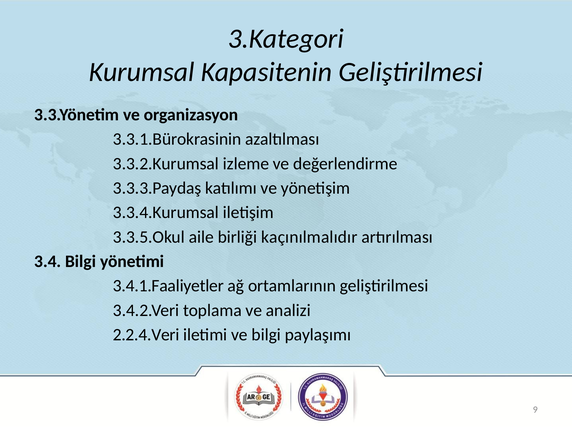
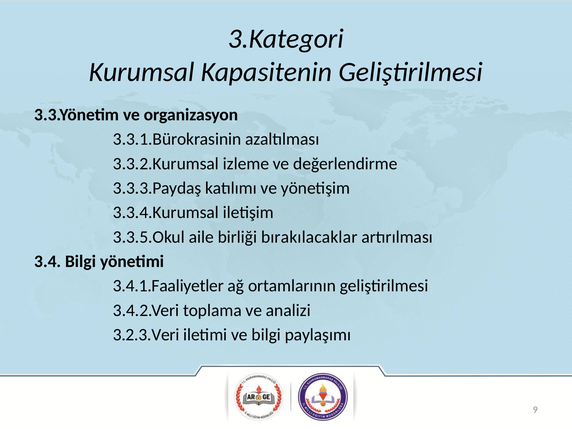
kaçınılmalıdır: kaçınılmalıdır -> bırakılacaklar (309, 237)
2.2.4.Veri: 2.2.4.Veri -> 3.2.3.Veri (146, 335)
